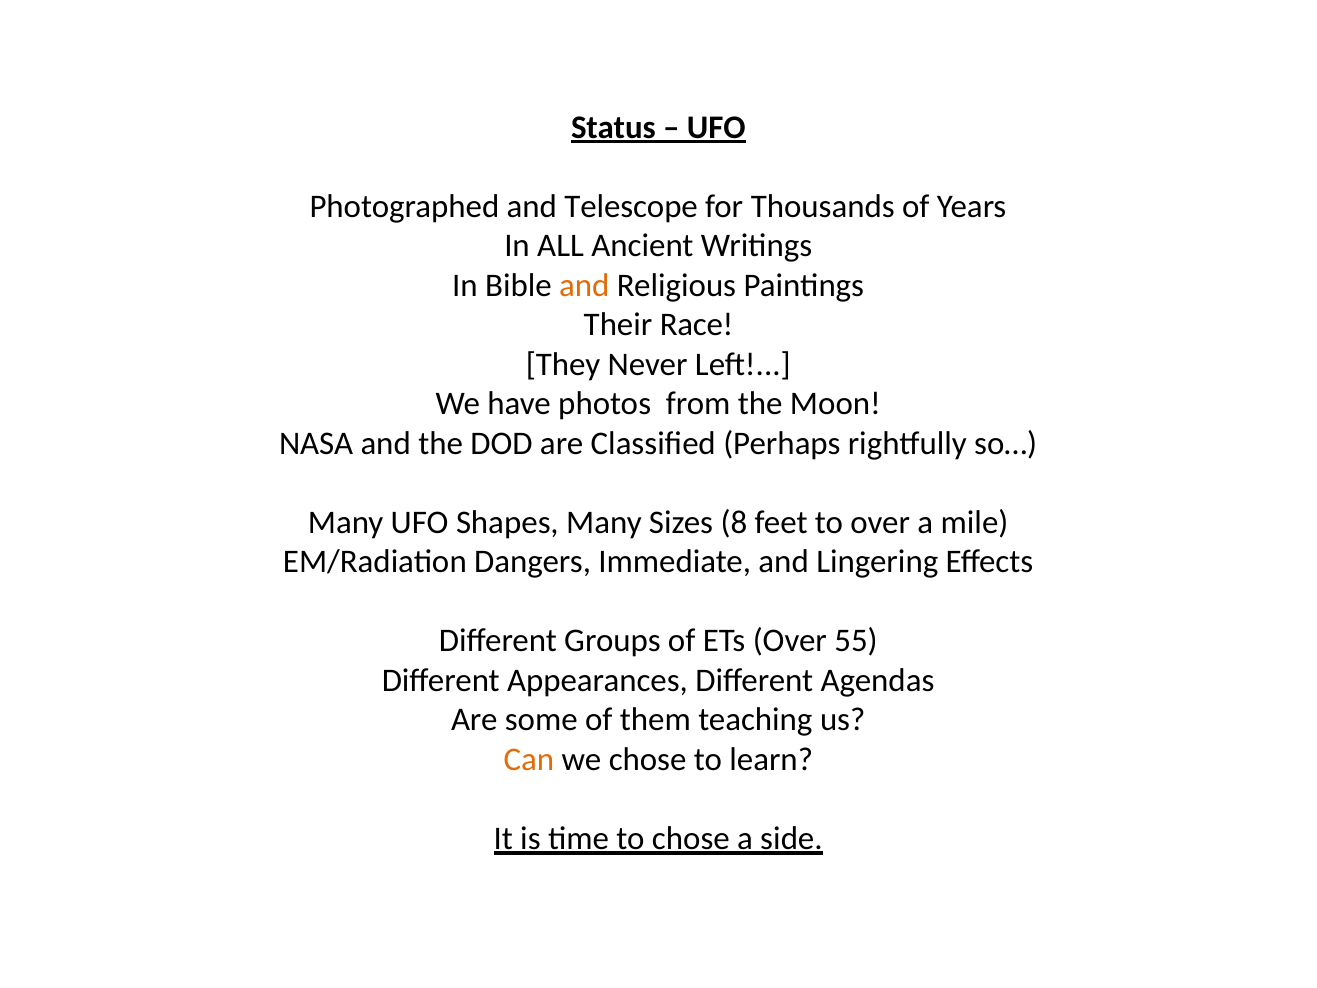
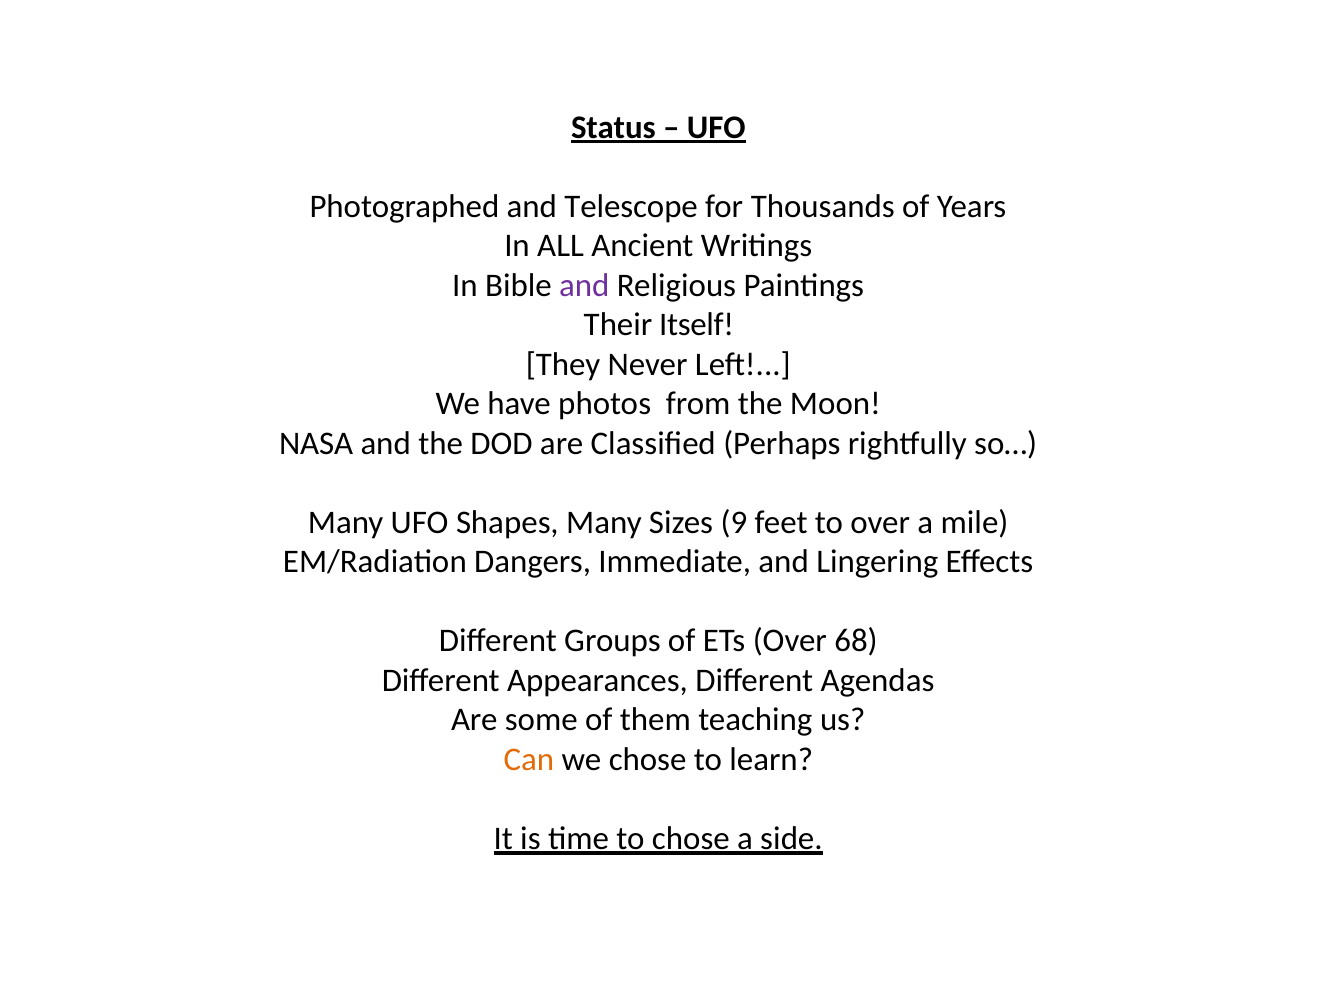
and colour: orange -> purple (584, 285)
Race: Race -> Itself (697, 325)
8: 8 -> 9 (734, 522)
55: 55 -> 68 (856, 641)
